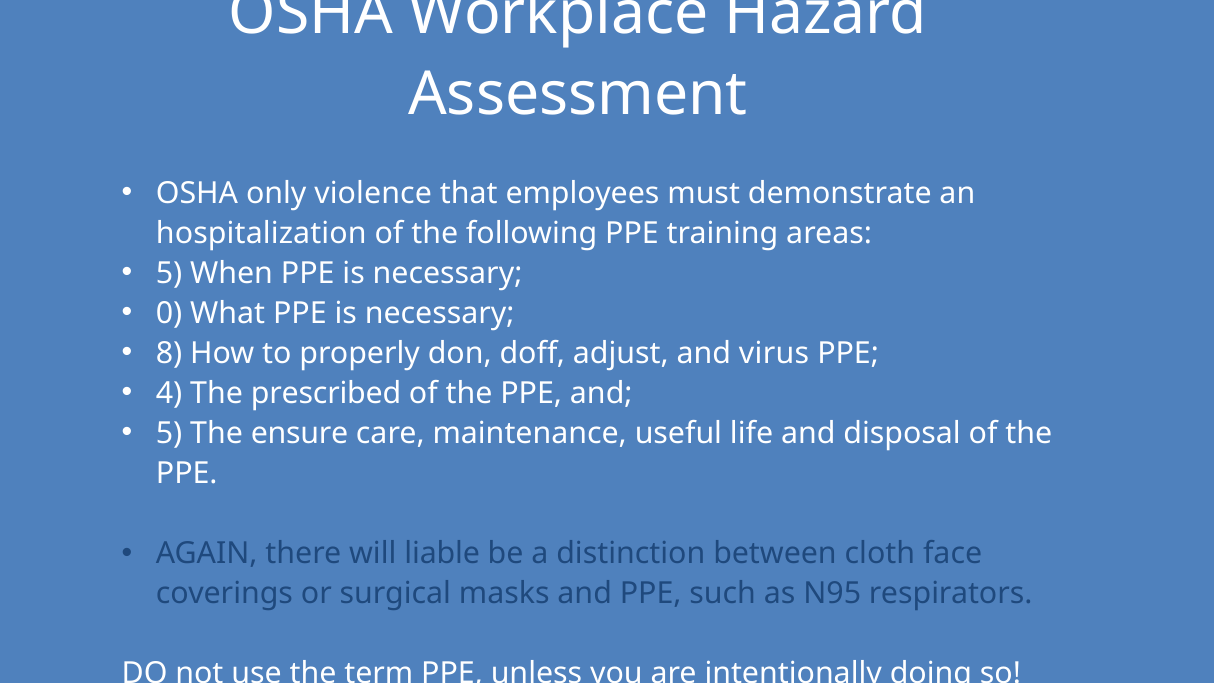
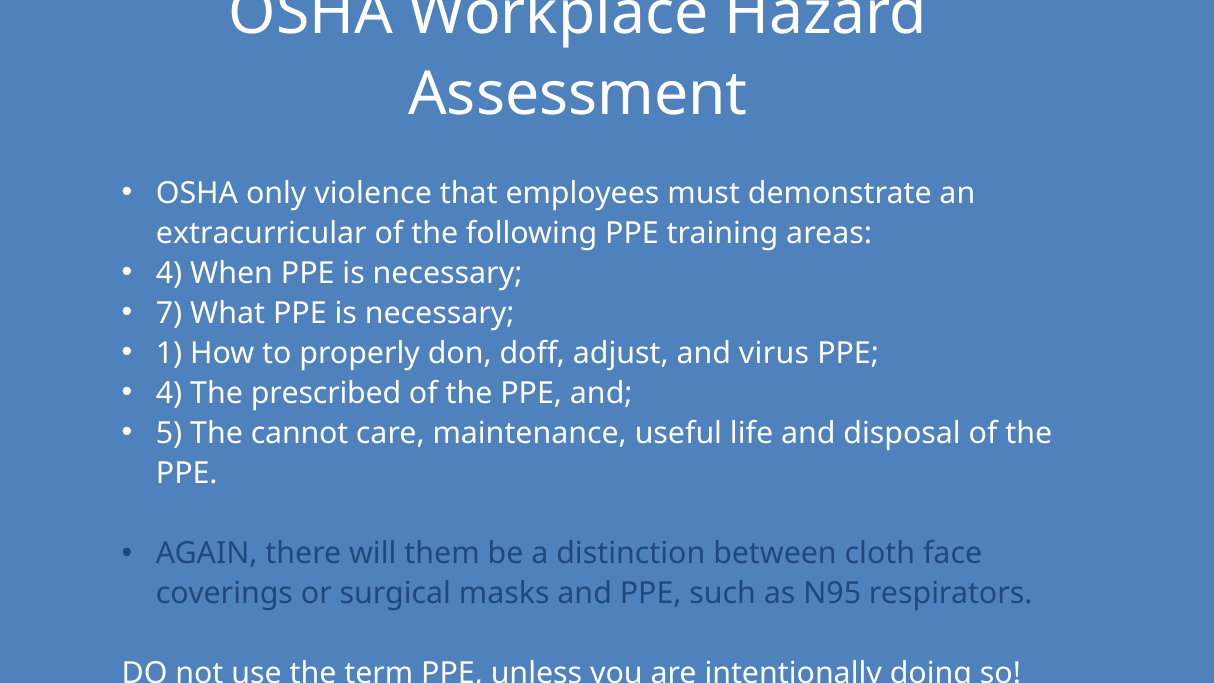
hospitalization: hospitalization -> extracurricular (261, 233)
5: 5 -> 4 (169, 273)
0: 0 -> 7 (169, 313)
8: 8 -> 1 (169, 353)
ensure: ensure -> cannot (300, 434)
liable: liable -> them (442, 554)
